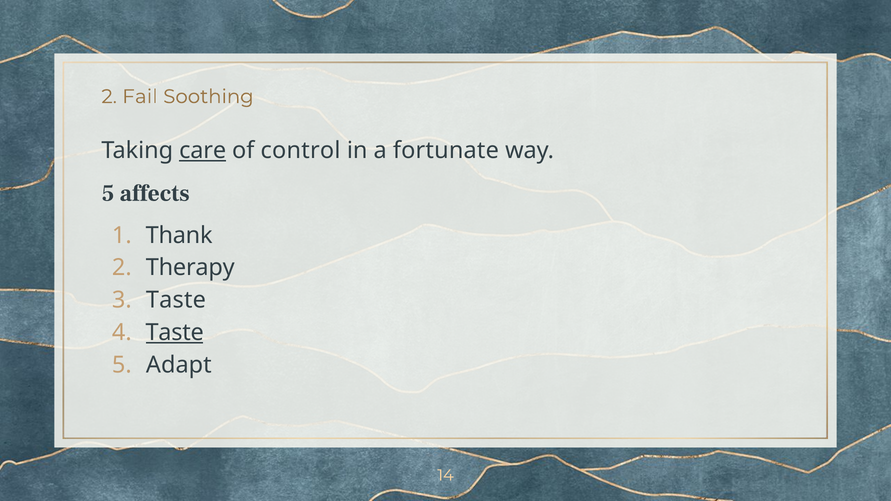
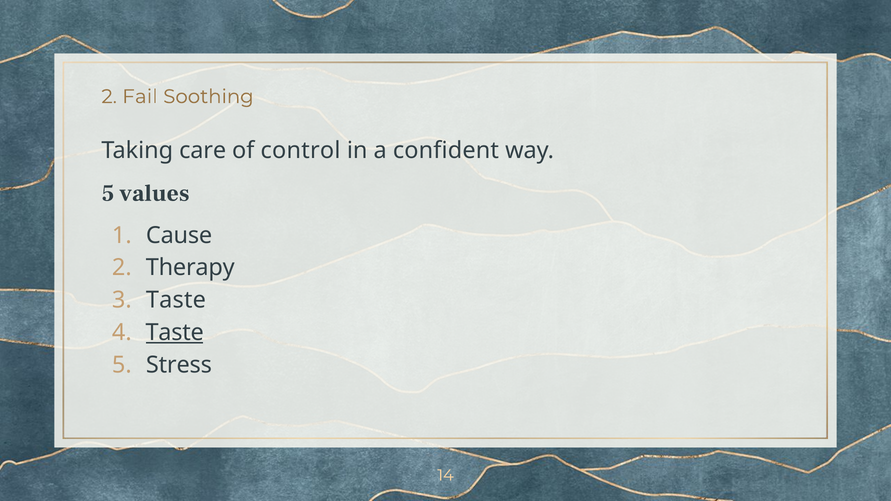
care underline: present -> none (203, 151)
fortunate: fortunate -> confident (446, 151)
affects: affects -> values (154, 193)
Thank: Thank -> Cause (179, 235)
Adapt: Adapt -> Stress (179, 365)
